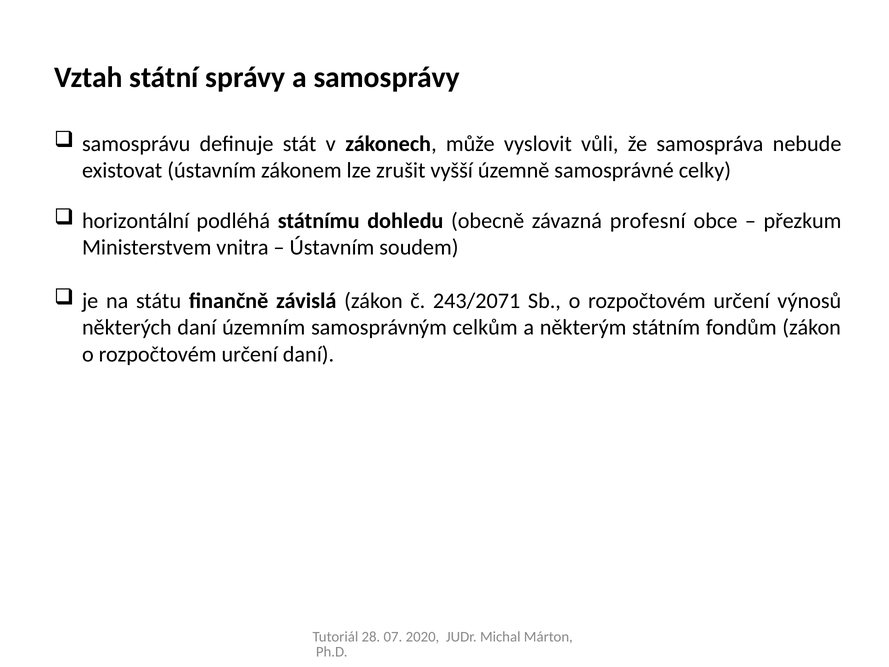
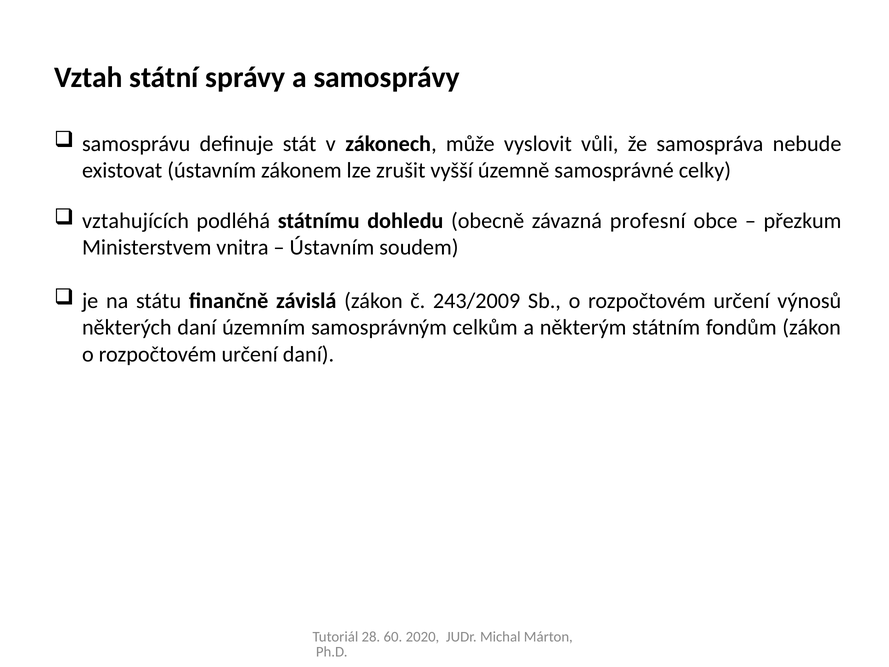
horizontální: horizontální -> vztahujících (135, 221)
243/2071: 243/2071 -> 243/2009 (477, 301)
07: 07 -> 60 (393, 637)
